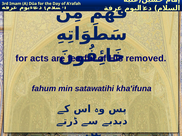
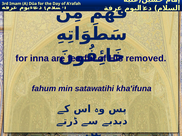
acts: acts -> inna (39, 59)
